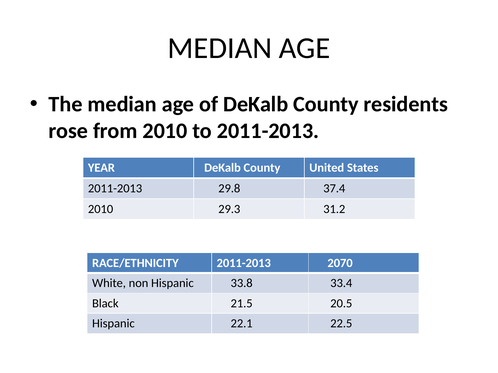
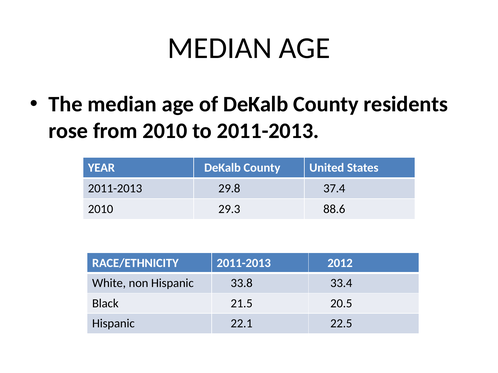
31.2: 31.2 -> 88.6 (334, 209)
2070: 2070 -> 2012 (340, 263)
